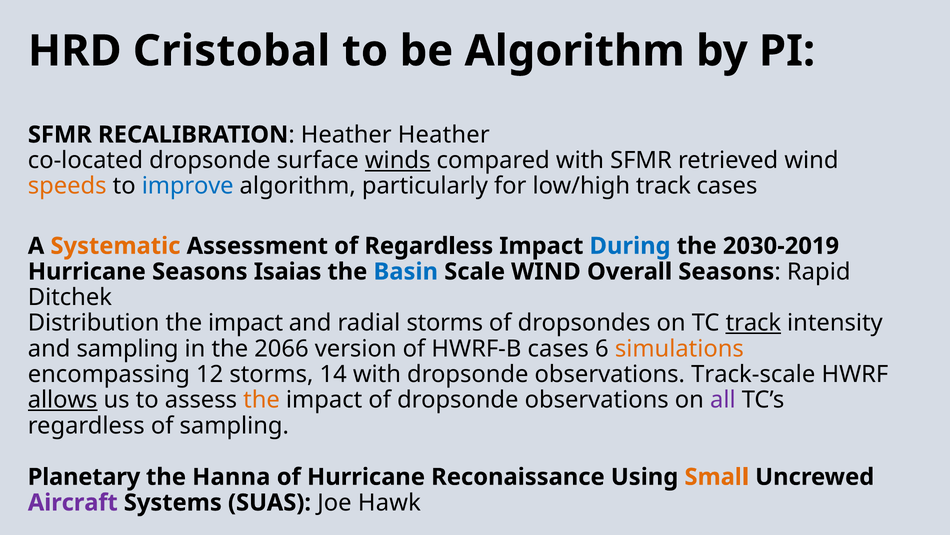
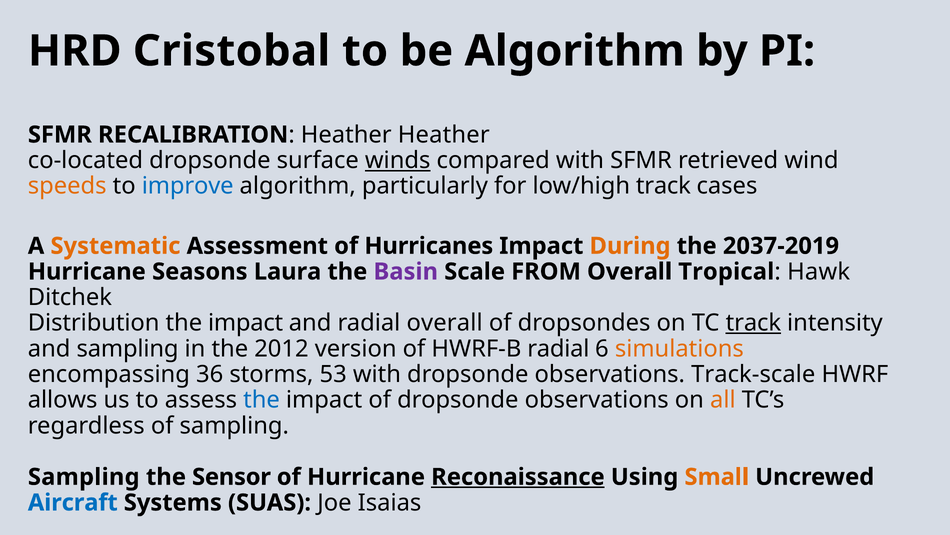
of Regardless: Regardless -> Hurricanes (429, 246)
During colour: blue -> orange (630, 246)
2030-2019: 2030-2019 -> 2037-2019 (781, 246)
Isaias: Isaias -> Laura (288, 271)
Basin colour: blue -> purple (406, 271)
Scale WIND: WIND -> FROM (546, 271)
Overall Seasons: Seasons -> Tropical (726, 271)
Rapid: Rapid -> Hawk (819, 271)
radial storms: storms -> overall (445, 323)
2066: 2066 -> 2012 (281, 348)
HWRF-B cases: cases -> radial (558, 348)
12: 12 -> 36 (210, 374)
14: 14 -> 53 (333, 374)
allows underline: present -> none (63, 400)
the colour: orange -> blue (262, 400)
all colour: purple -> orange (723, 400)
Planetary: Planetary -> Sampling (84, 476)
Hanna: Hanna -> Sensor (231, 476)
Reconaissance underline: none -> present (518, 476)
Aircraft colour: purple -> blue (73, 502)
Hawk: Hawk -> Isaias (390, 502)
